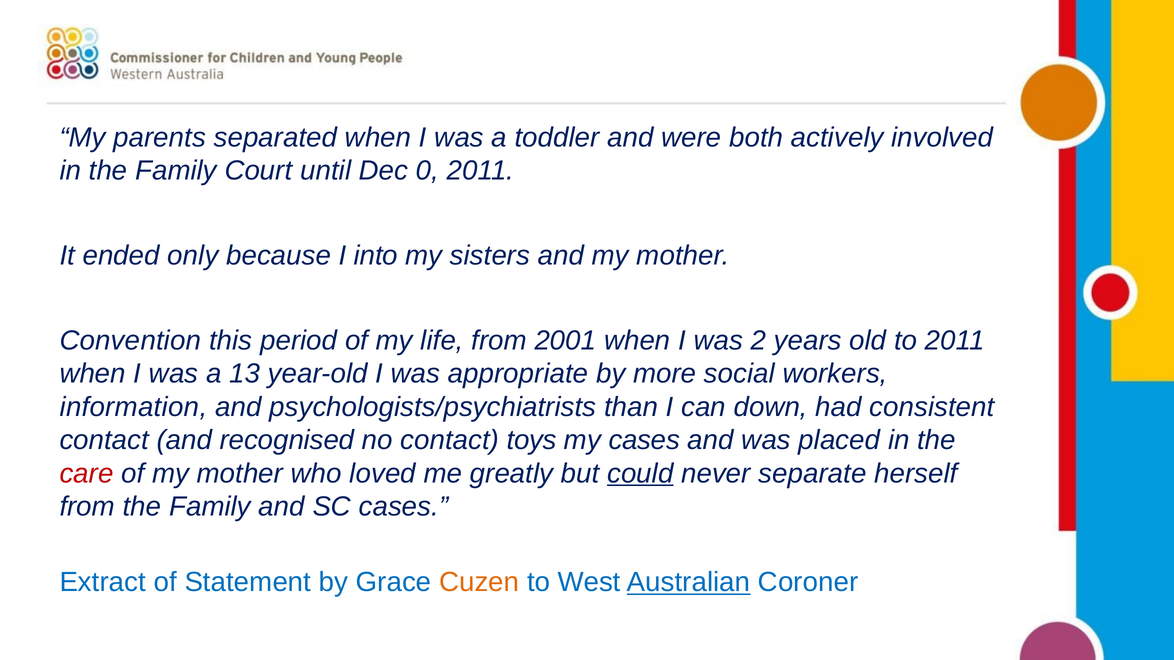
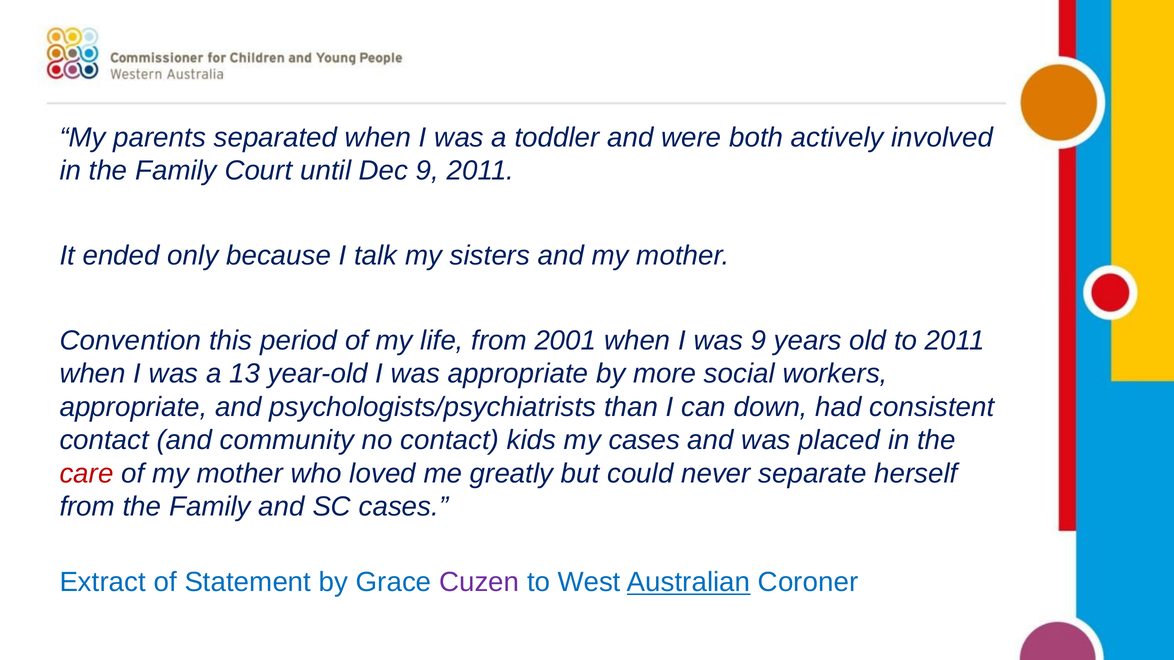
Dec 0: 0 -> 9 (427, 171)
into: into -> talk (376, 256)
was 2: 2 -> 9 (758, 341)
information: information -> appropriate (134, 407)
recognised: recognised -> community (287, 440)
toys: toys -> kids (532, 440)
could underline: present -> none (640, 474)
Cuzen colour: orange -> purple (479, 583)
